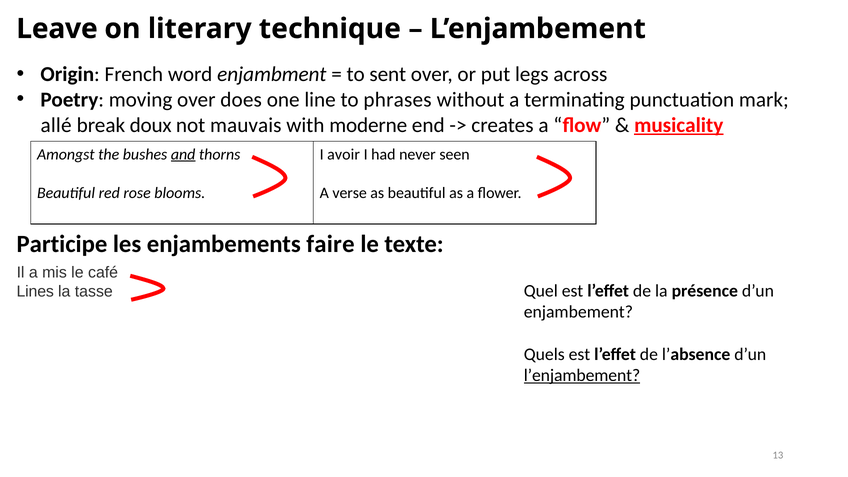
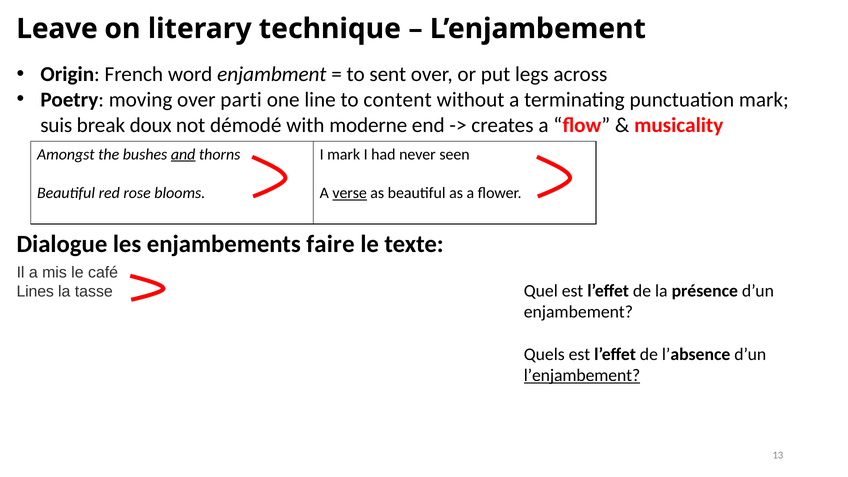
does: does -> parti (241, 100)
phrases: phrases -> content (398, 100)
allé: allé -> suis (56, 125)
mauvais: mauvais -> démodé (246, 125)
musicality underline: present -> none (679, 125)
I avoir: avoir -> mark (344, 154)
verse underline: none -> present (350, 193)
Participe: Participe -> Dialogue (62, 244)
